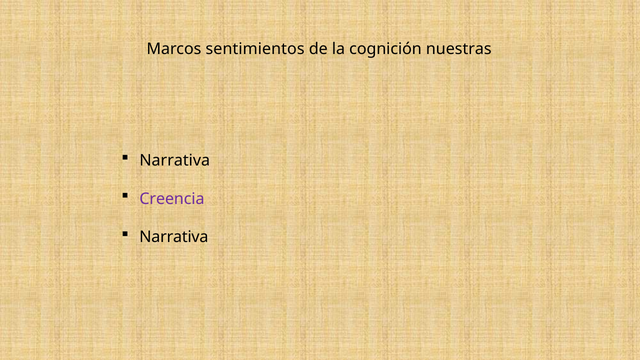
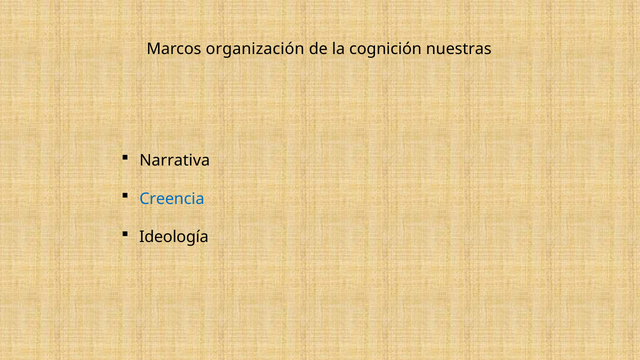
sentimientos: sentimientos -> organización (255, 49)
Creencia colour: purple -> blue (172, 199)
Narrativa: Narrativa -> Ideología (174, 237)
